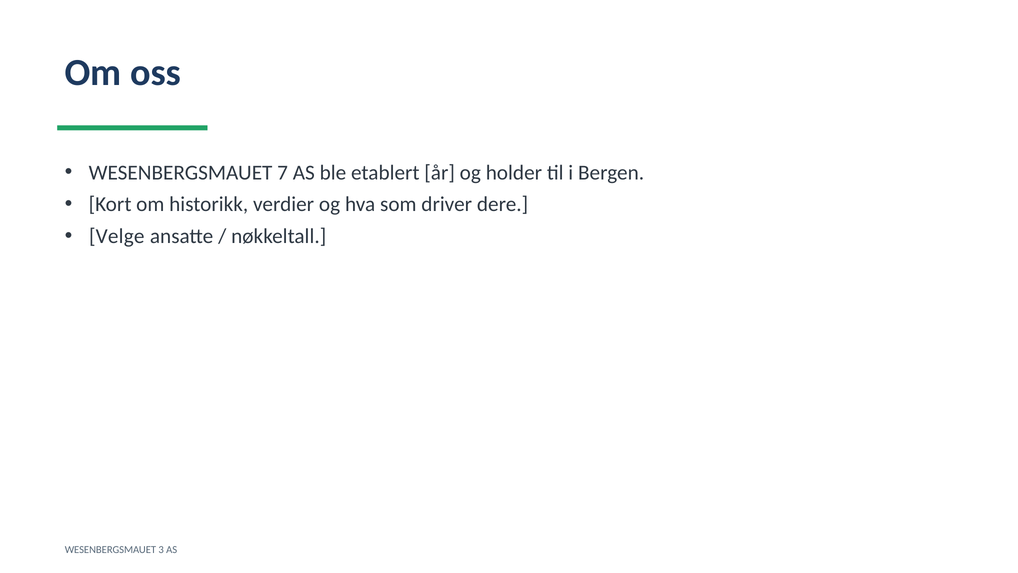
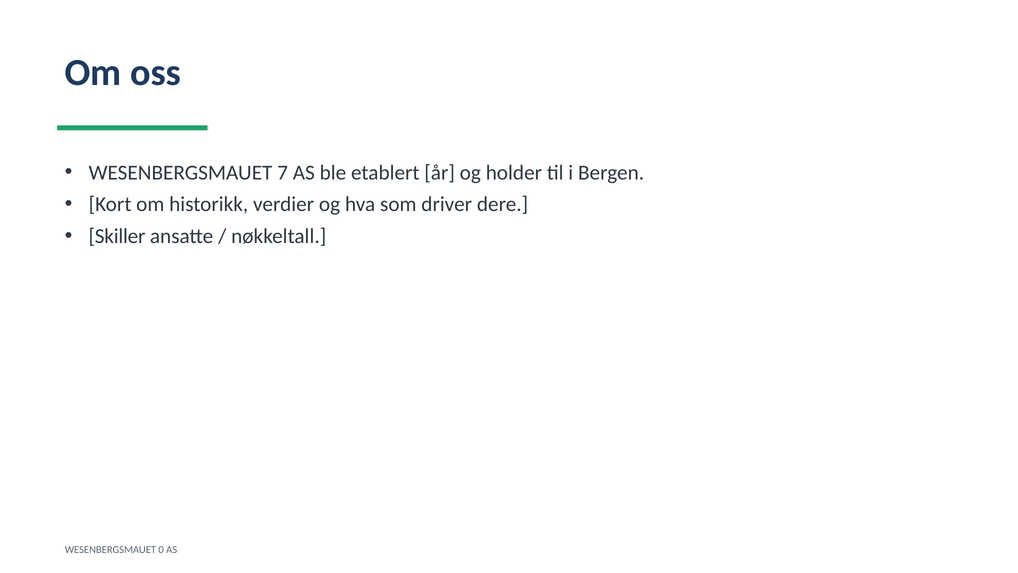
Velge: Velge -> Skiller (117, 236)
3: 3 -> 0 (161, 549)
